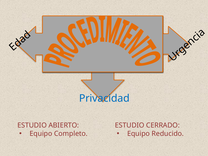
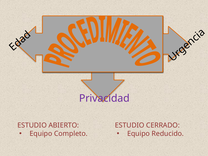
Privacidad colour: blue -> purple (104, 98)
